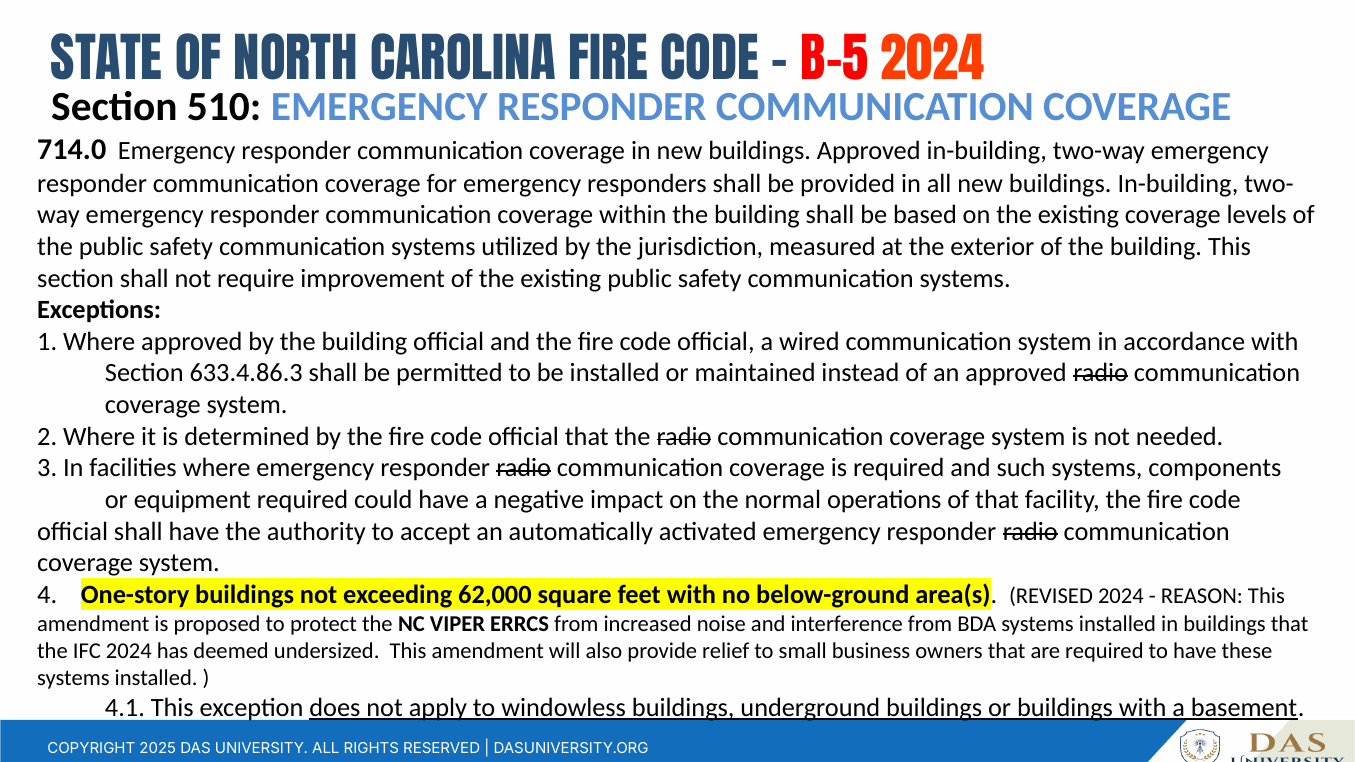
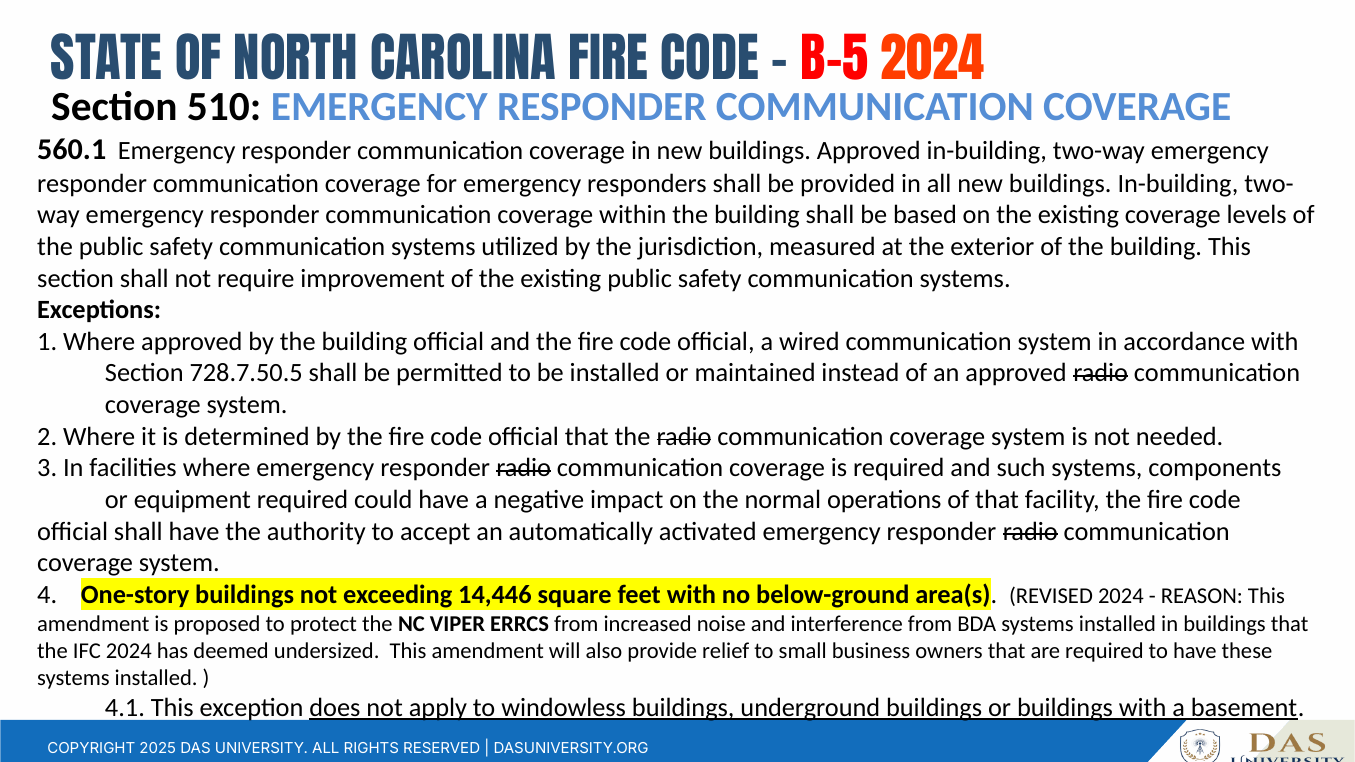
714.0: 714.0 -> 560.1 (72, 150)
633.4.86.3: 633.4.86.3 -> 728.7.50.5 (246, 373)
62,000: 62,000 -> 14,446 (495, 595)
